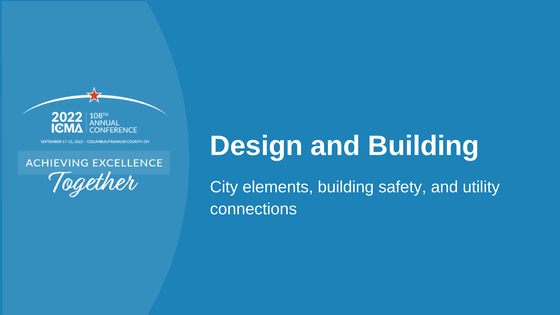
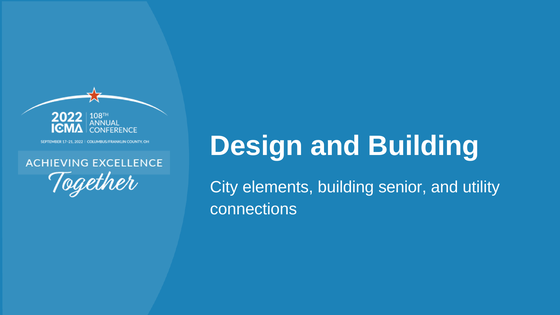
safety: safety -> senior (402, 187)
